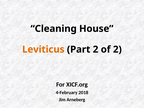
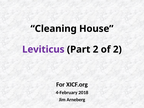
Leviticus colour: orange -> purple (43, 49)
